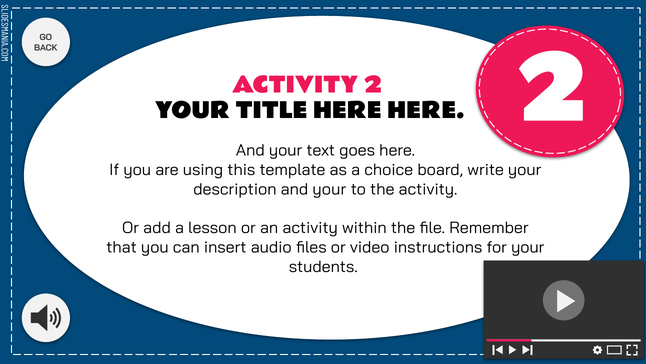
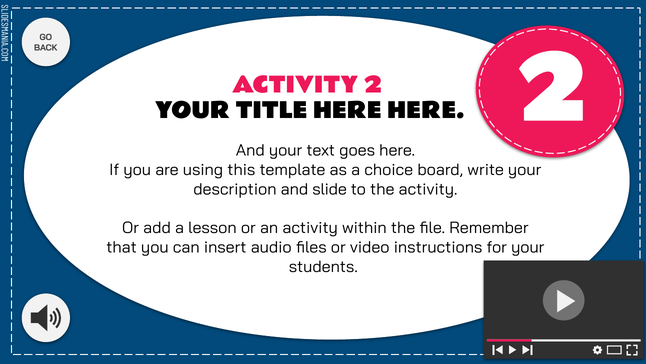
description and your: your -> slide (330, 189)
